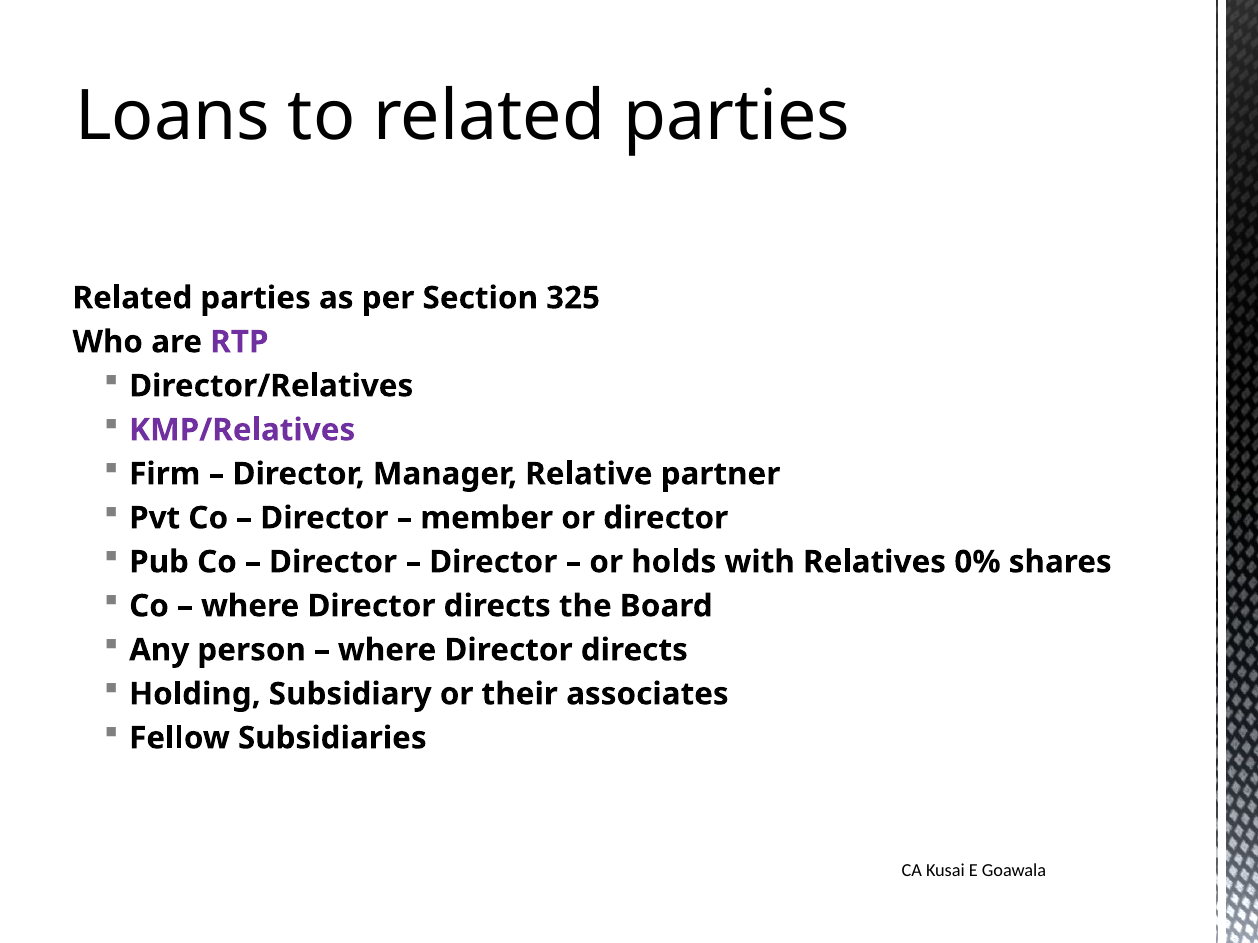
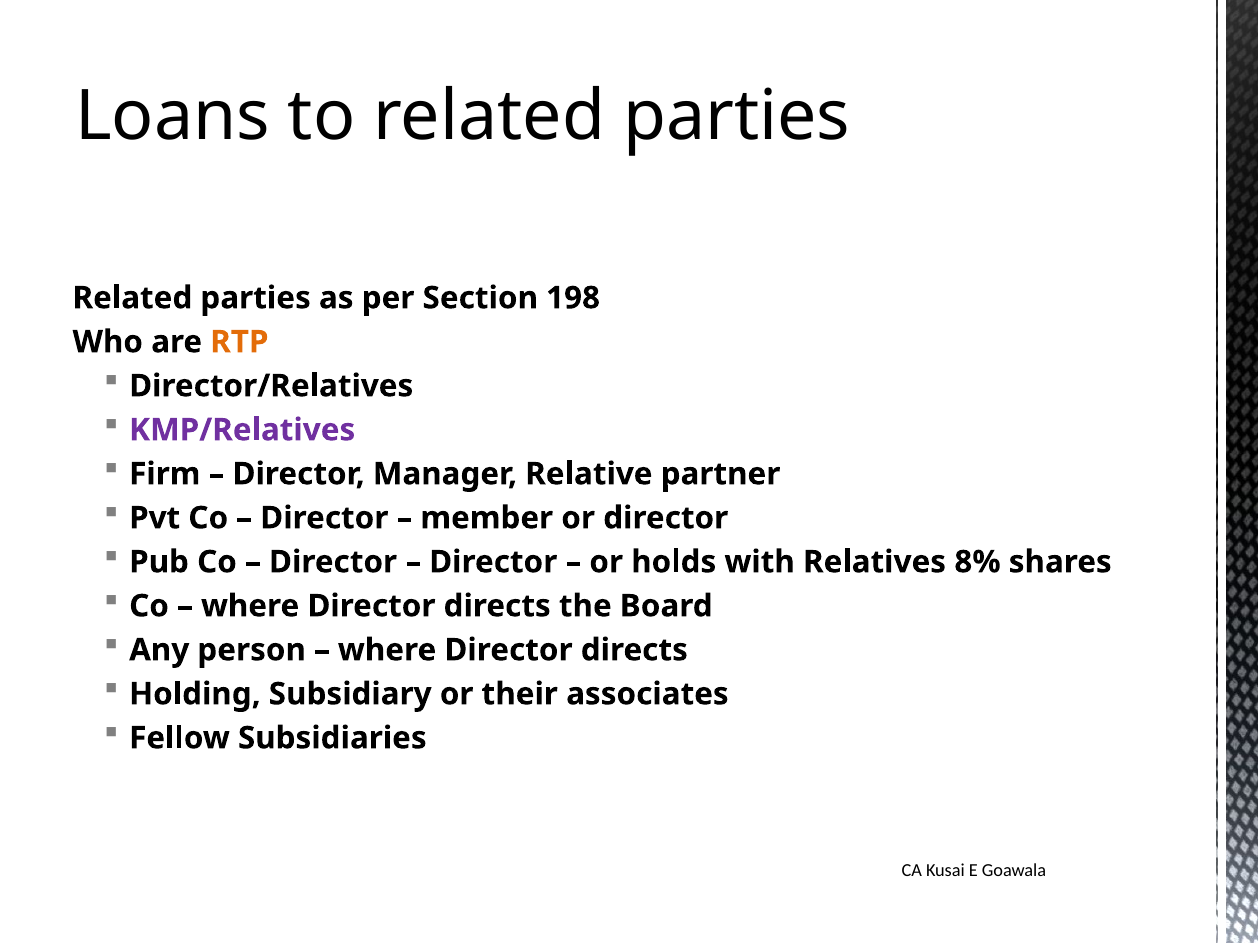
325: 325 -> 198 (573, 298)
RTP colour: purple -> orange (239, 342)
0%: 0% -> 8% (978, 562)
